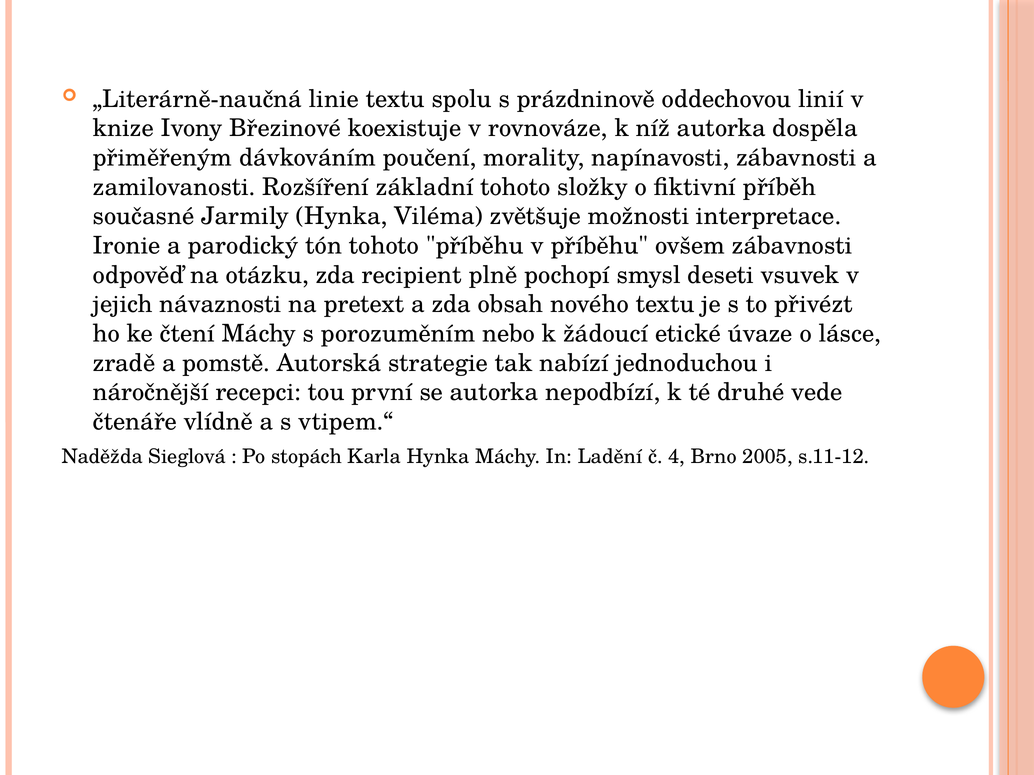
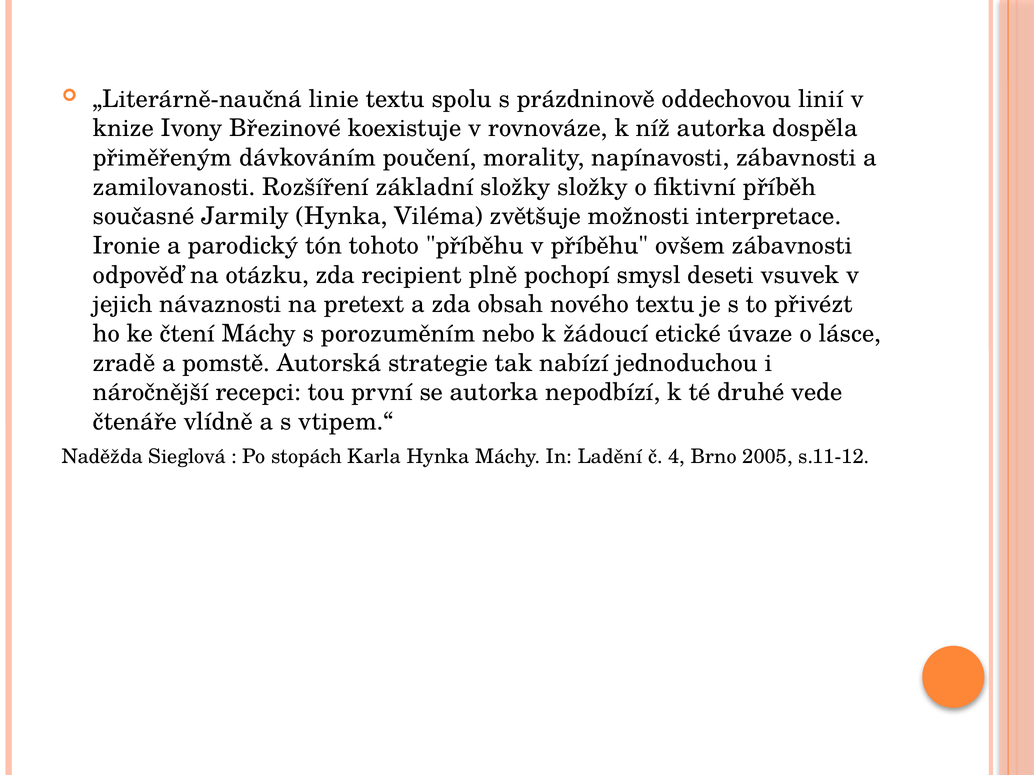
základní tohoto: tohoto -> složky (515, 187)
